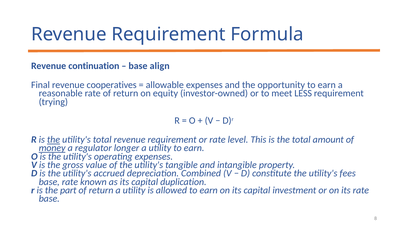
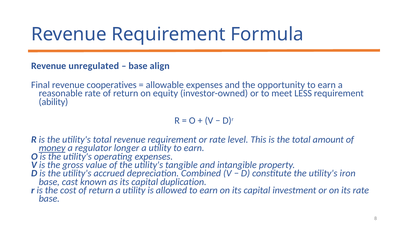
continuation: continuation -> unregulated (94, 66)
trying: trying -> ability (53, 102)
the underline: present -> none (54, 140)
fees: fees -> iron (348, 174)
base rate: rate -> cast (70, 182)
part: part -> cost (68, 191)
